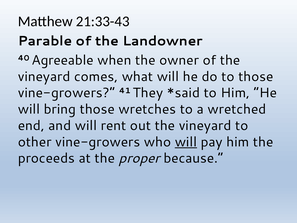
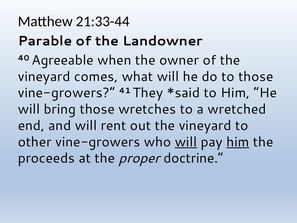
21:33-43: 21:33-43 -> 21:33-44 (103, 21)
him underline: none -> present (238, 142)
because: because -> doctrine (194, 158)
